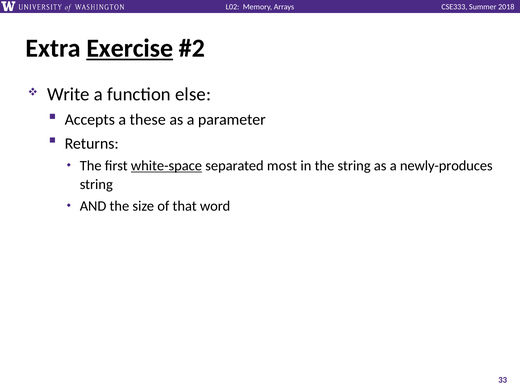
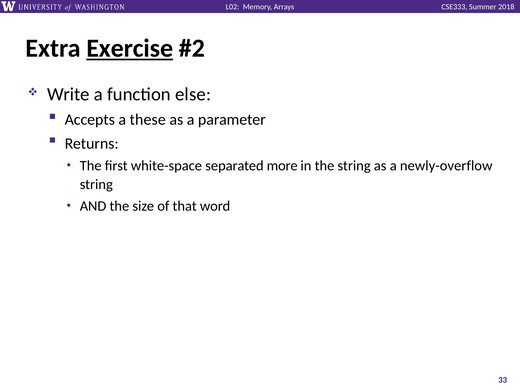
white-space underline: present -> none (166, 166)
most: most -> more (282, 166)
newly-produces: newly-produces -> newly-overflow (446, 166)
